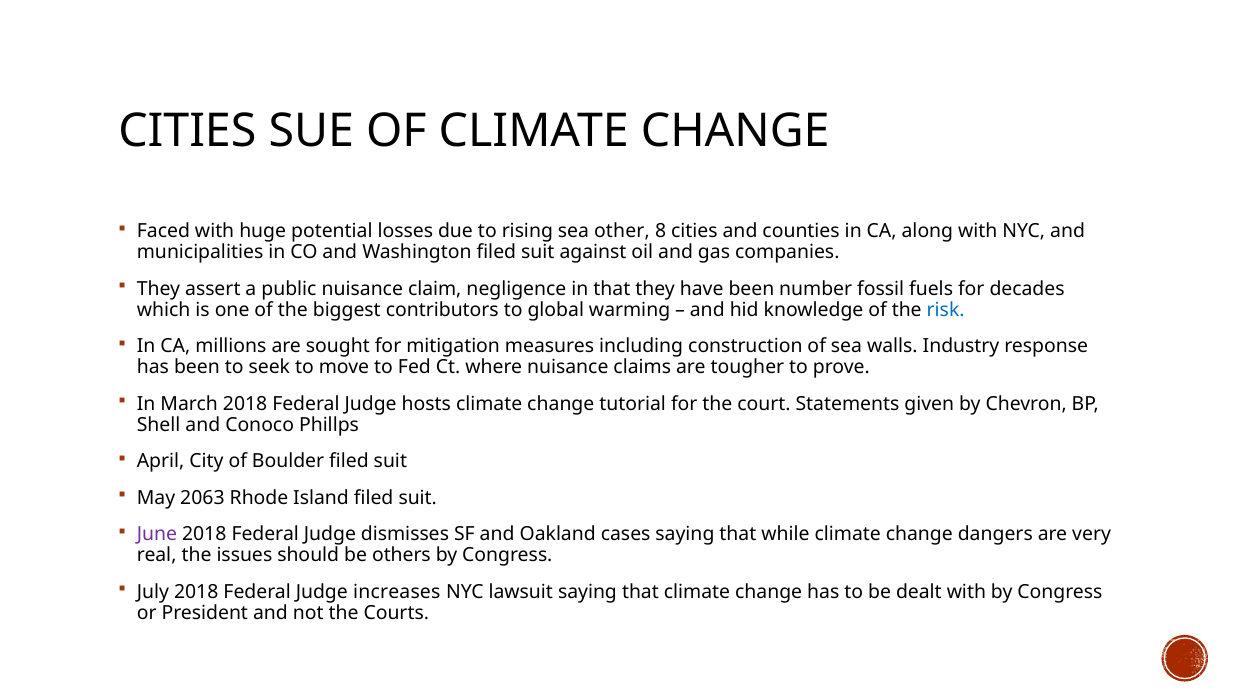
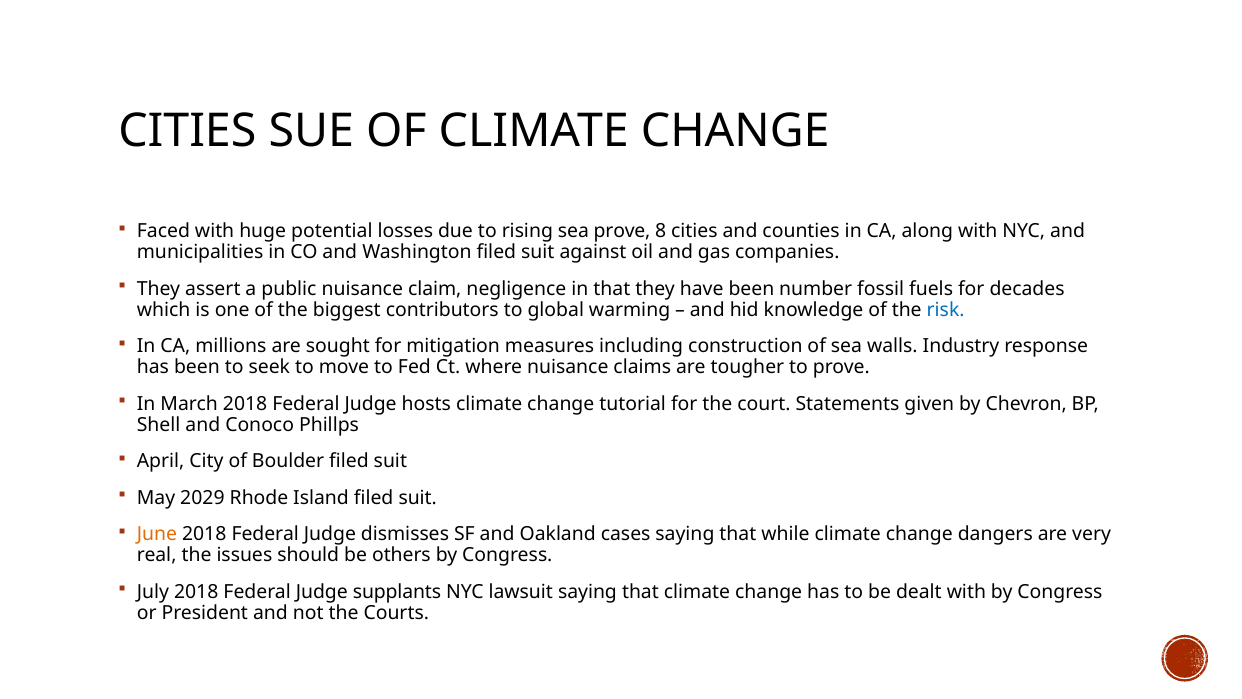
sea other: other -> prove (622, 231)
2063: 2063 -> 2029 (202, 497)
June colour: purple -> orange (157, 534)
increases: increases -> supplants (397, 591)
